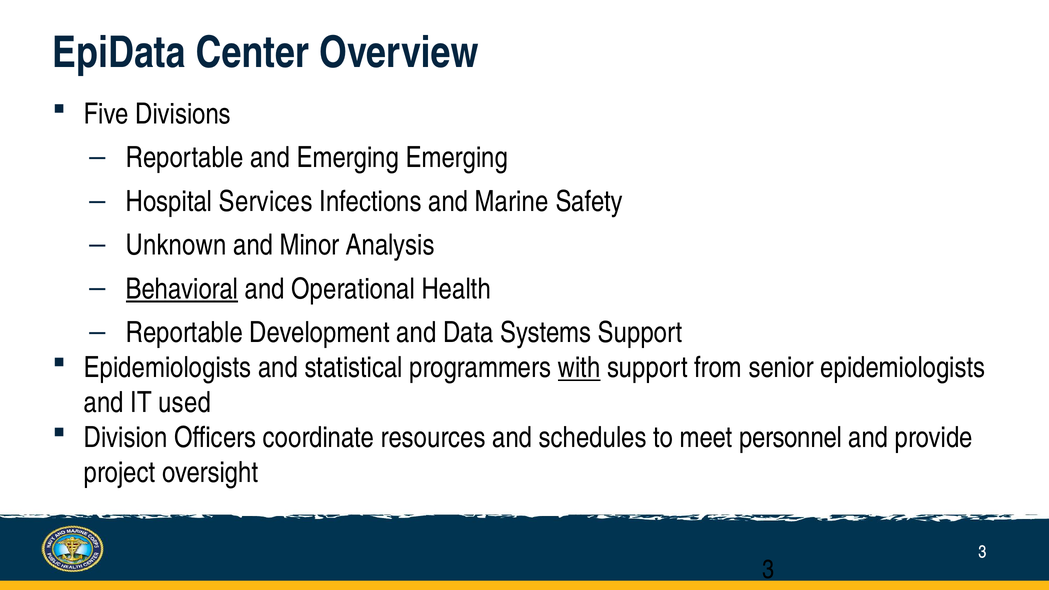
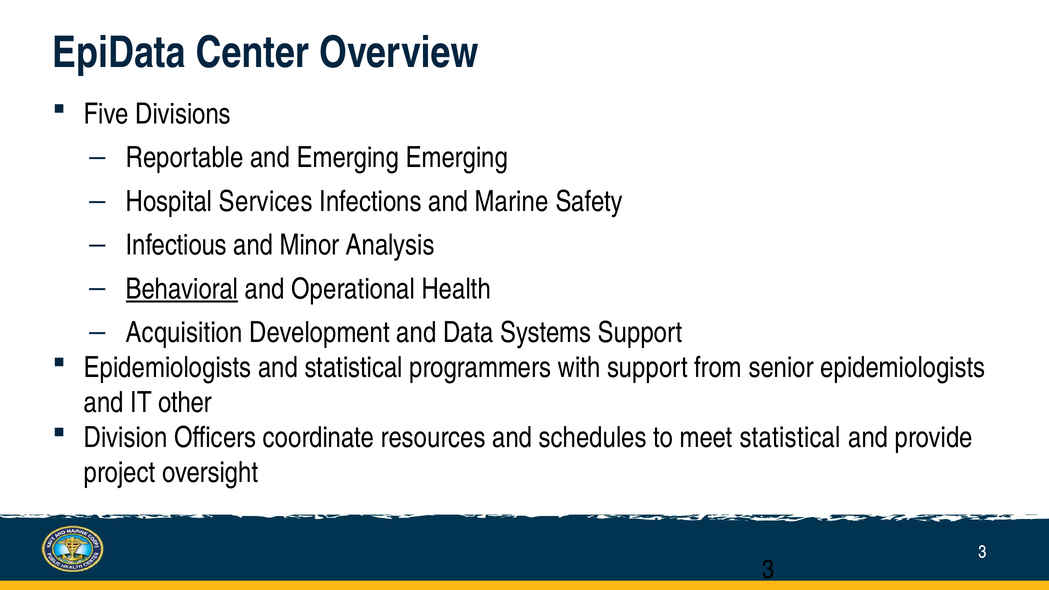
Unknown: Unknown -> Infectious (176, 245)
Reportable: Reportable -> Acquisition (184, 333)
with underline: present -> none (579, 368)
used: used -> other (185, 403)
meet personnel: personnel -> statistical (790, 438)
